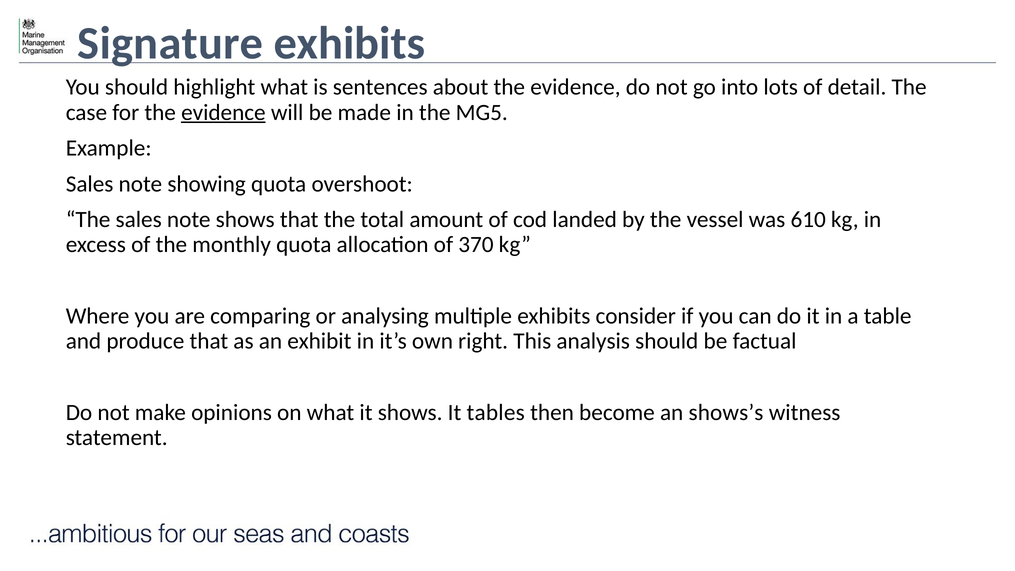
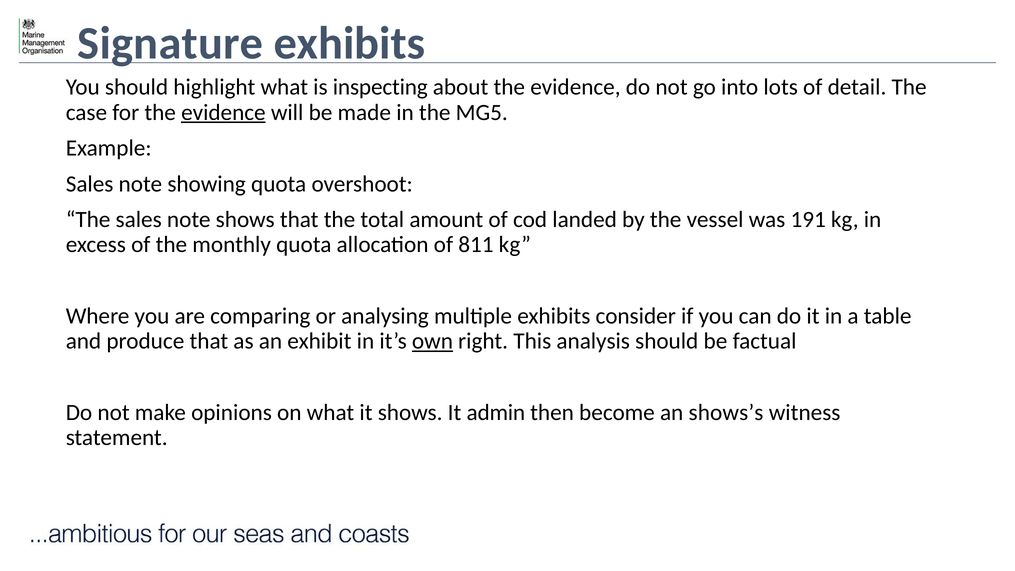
sentences: sentences -> inspecting (380, 87)
610: 610 -> 191 (808, 219)
370: 370 -> 811 (476, 245)
own underline: none -> present (432, 341)
tables: tables -> admin (496, 412)
